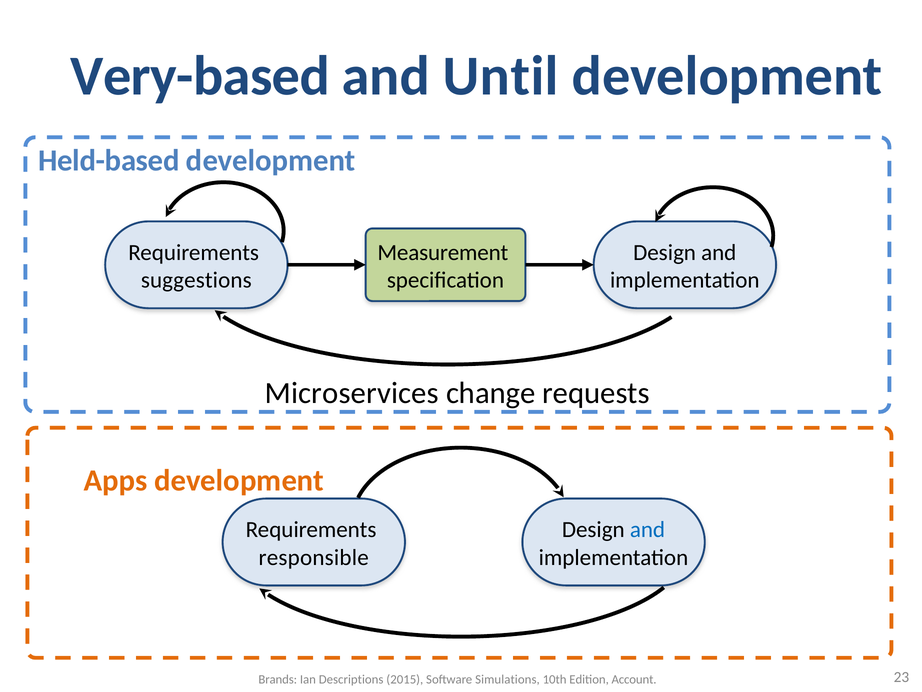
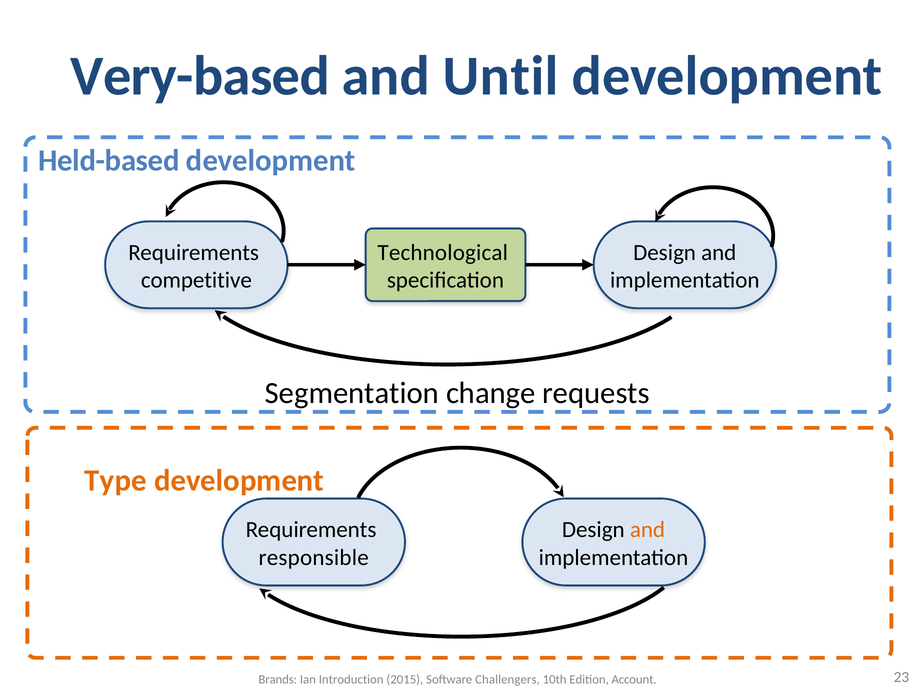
Measurement: Measurement -> Technological (443, 252)
suggestions: suggestions -> competitive (196, 280)
Microservices: Microservices -> Segmentation (352, 393)
Apps: Apps -> Type (116, 480)
and colour: blue -> orange (647, 529)
Descriptions: Descriptions -> Introduction (351, 679)
Simulations: Simulations -> Challengers (507, 679)
